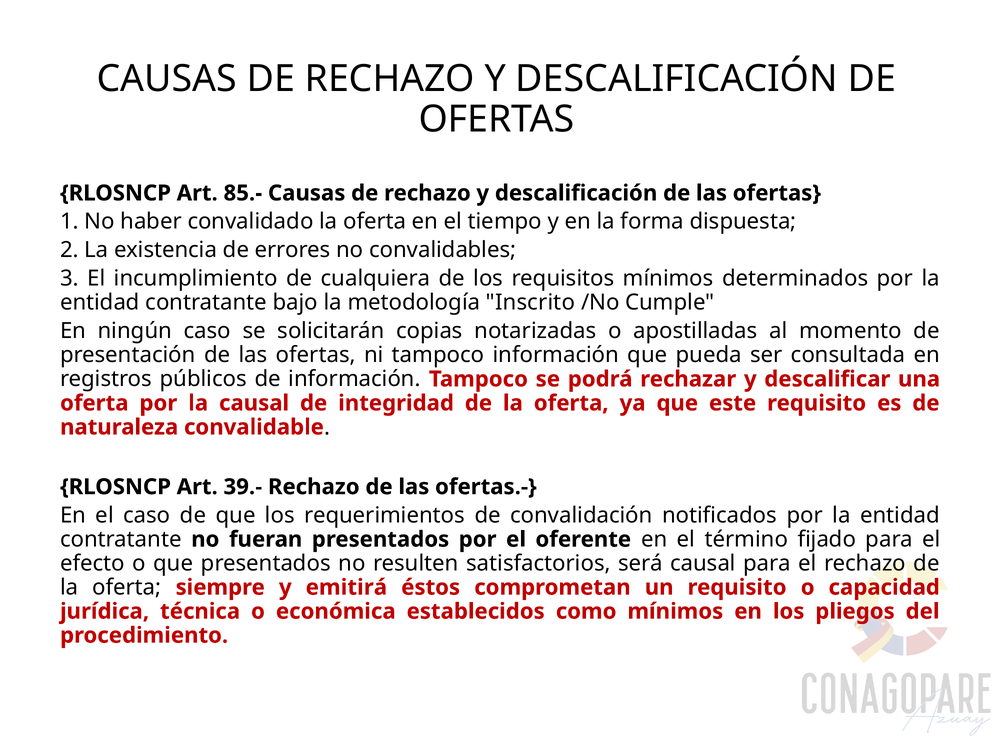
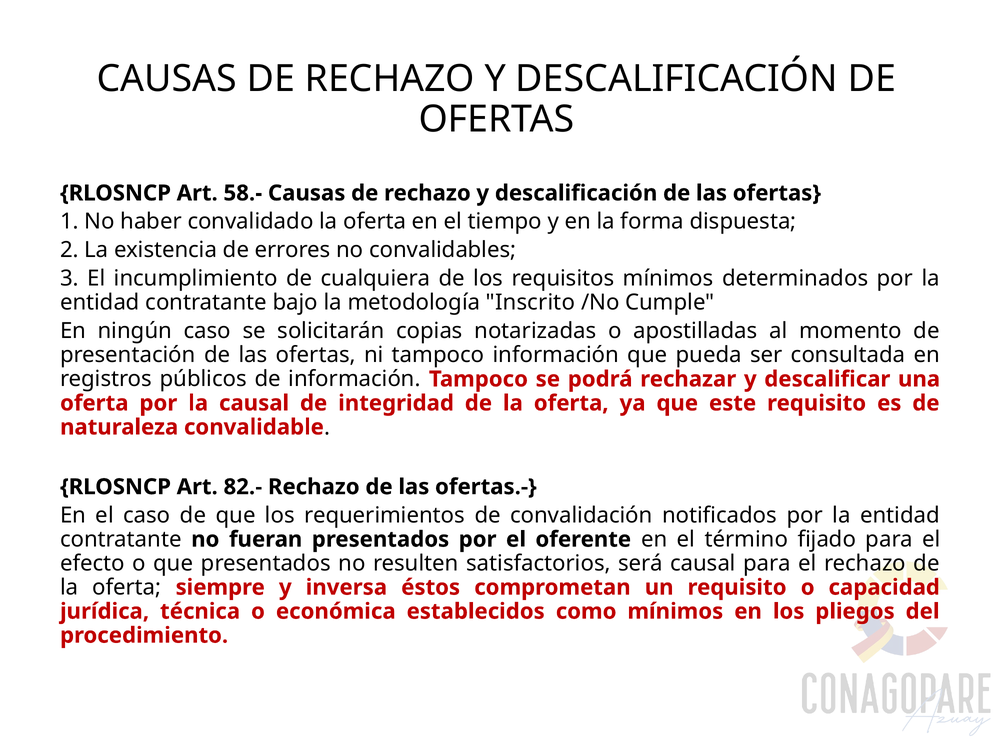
85.-: 85.- -> 58.- (243, 193)
39.-: 39.- -> 82.- (243, 487)
emitirá: emitirá -> inversa (346, 587)
